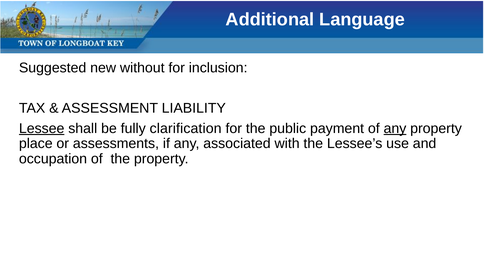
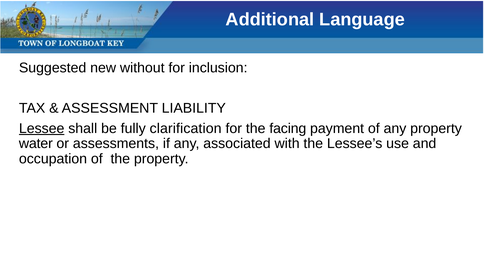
public: public -> facing (288, 129)
any underline: present -> none (395, 129)
place: place -> water (36, 144)
